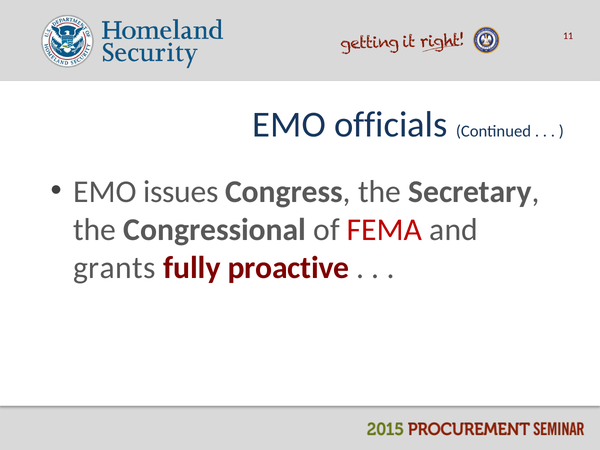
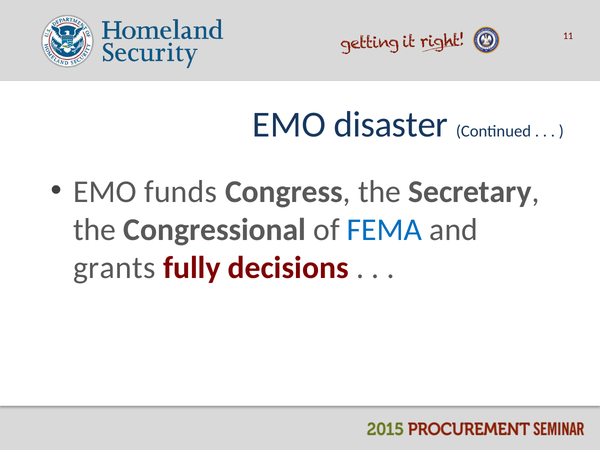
officials: officials -> disaster (391, 124)
issues: issues -> funds (181, 192)
FEMA colour: red -> blue (385, 230)
proactive: proactive -> decisions (288, 268)
